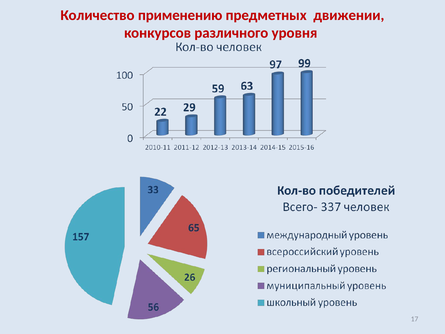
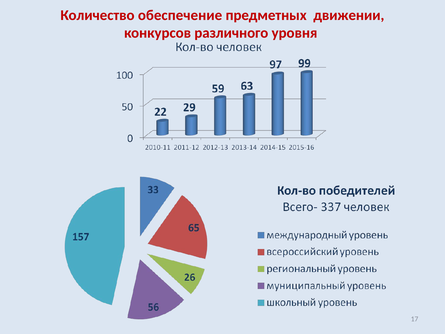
применению: применению -> обеспечение (180, 15)
